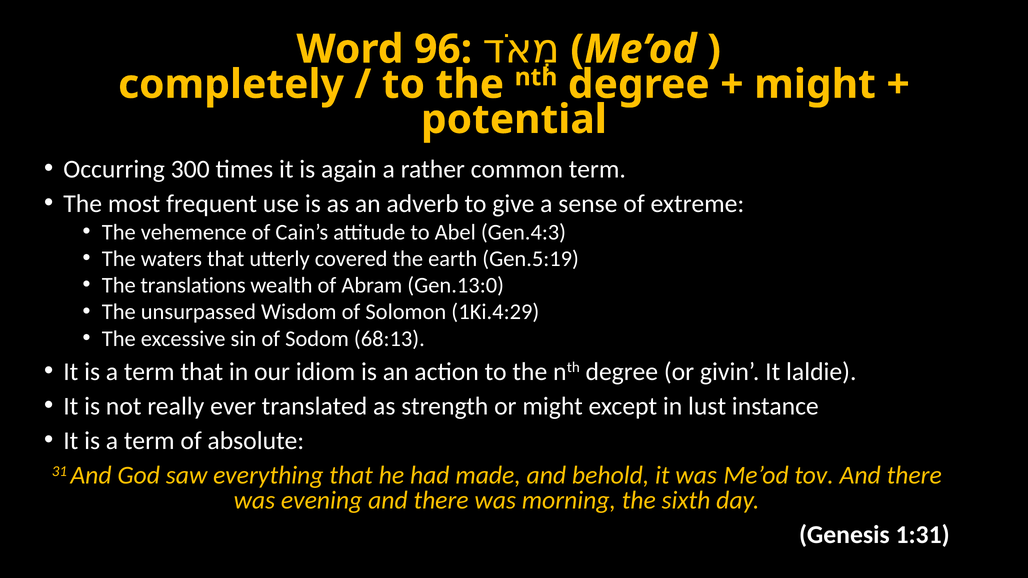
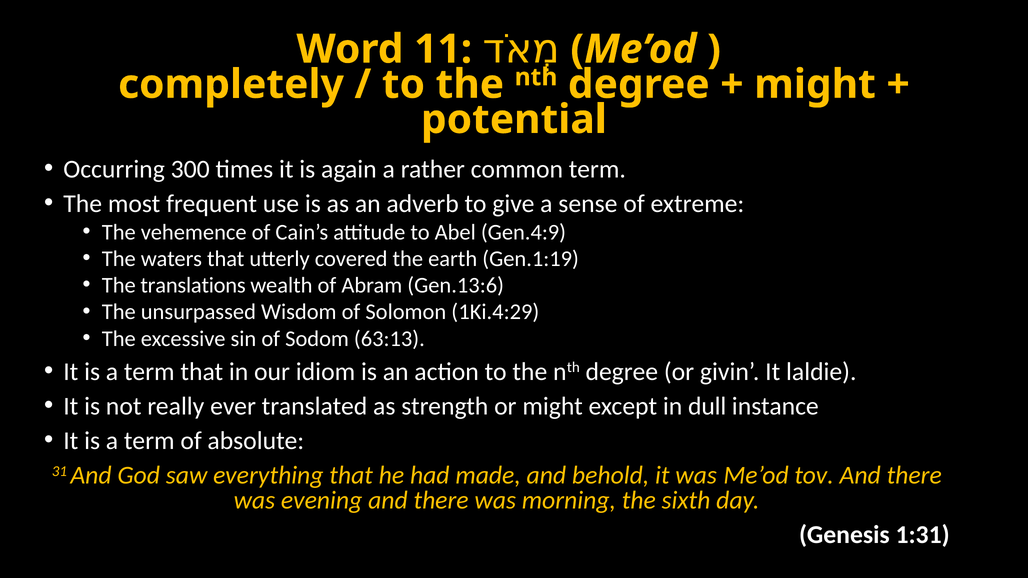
96: 96 -> 11 (443, 49)
Gen.4:3: Gen.4:3 -> Gen.4:9 (523, 232)
Gen.5:19: Gen.5:19 -> Gen.1:19 (531, 259)
Gen.13:0: Gen.13:0 -> Gen.13:6 (456, 286)
68:13: 68:13 -> 63:13 (389, 339)
lust: lust -> dull (707, 406)
